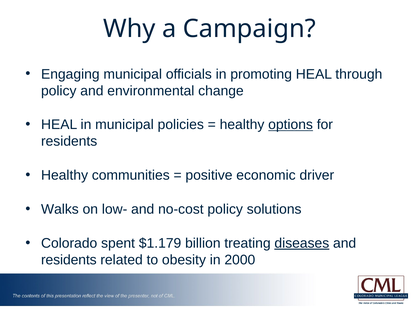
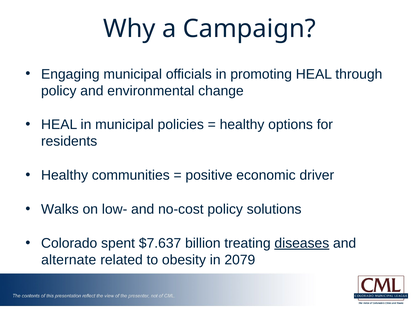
options underline: present -> none (291, 125)
$1.179: $1.179 -> $7.637 (160, 243)
residents: residents -> alternate (69, 260)
2000: 2000 -> 2079 (240, 260)
